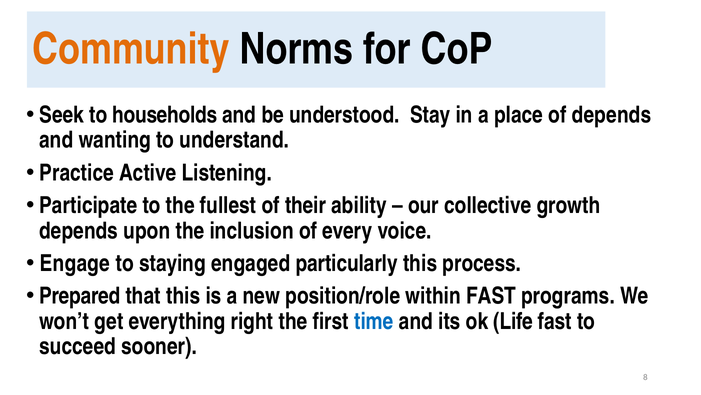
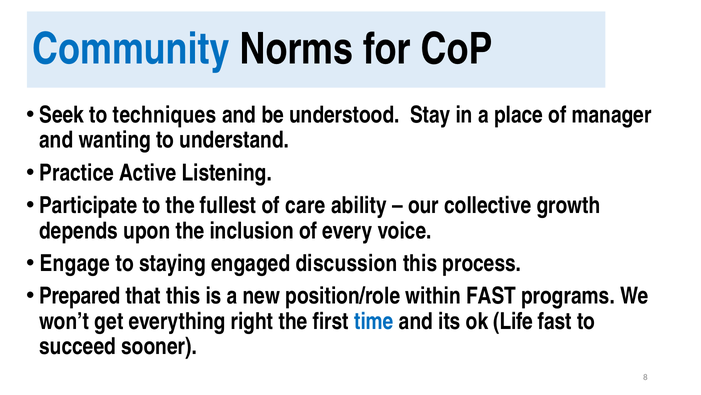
Community colour: orange -> blue (131, 49)
households: households -> techniques (165, 115)
of depends: depends -> manager (612, 115)
their: their -> care (305, 205)
particularly: particularly -> discussion (347, 263)
